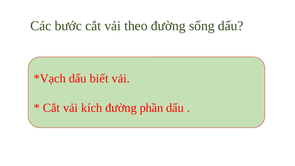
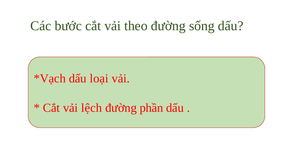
biết: biết -> loại (99, 78)
kích: kích -> lệch (92, 108)
